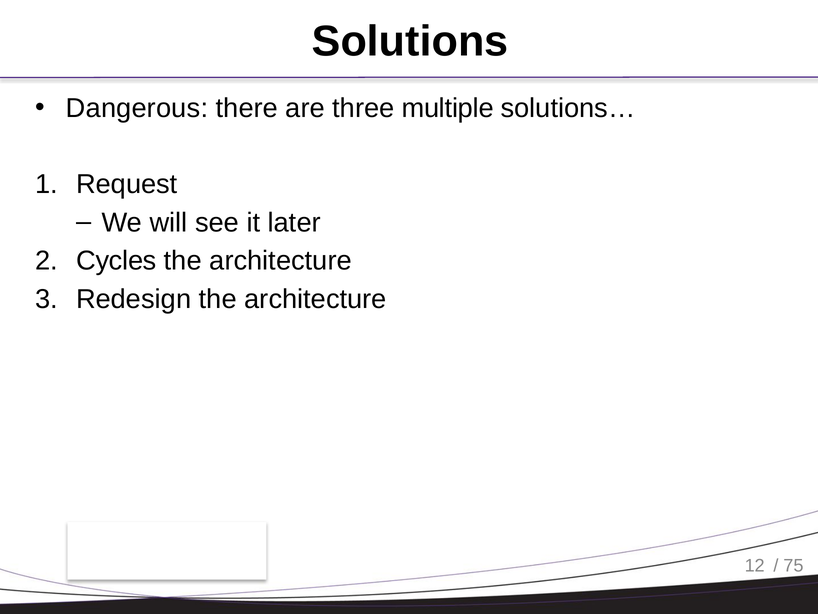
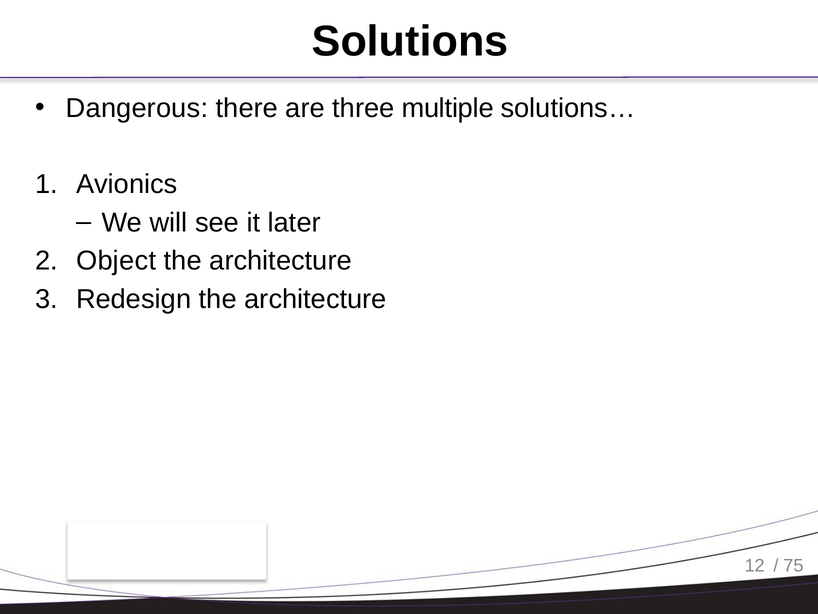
Request: Request -> Avionics (127, 184)
Cycles: Cycles -> Object (116, 261)
